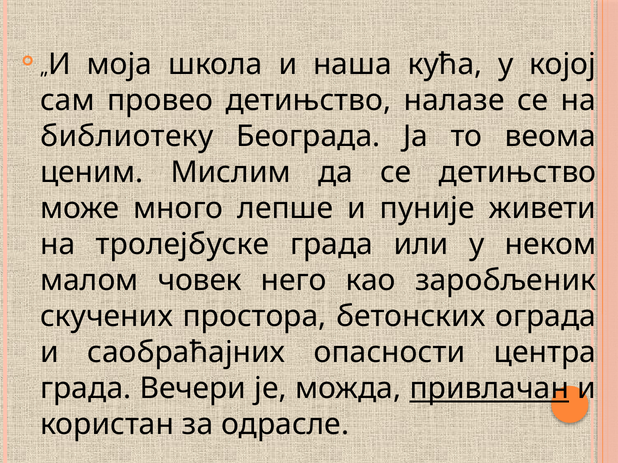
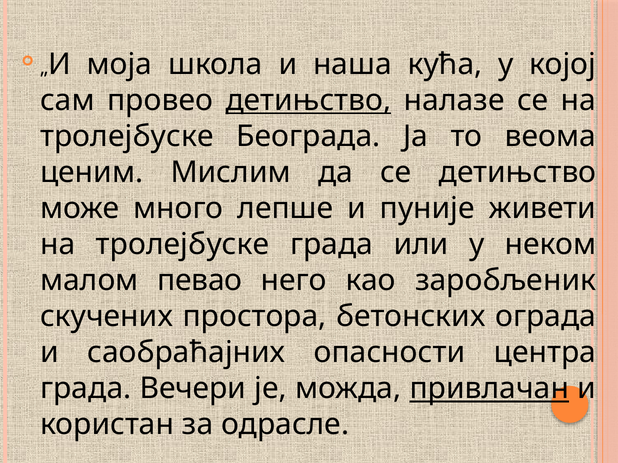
детињство underline: none -> present (308, 100)
библиотеку: библиотеку -> тролејбуске (127, 136)
човек: човек -> певао (200, 281)
